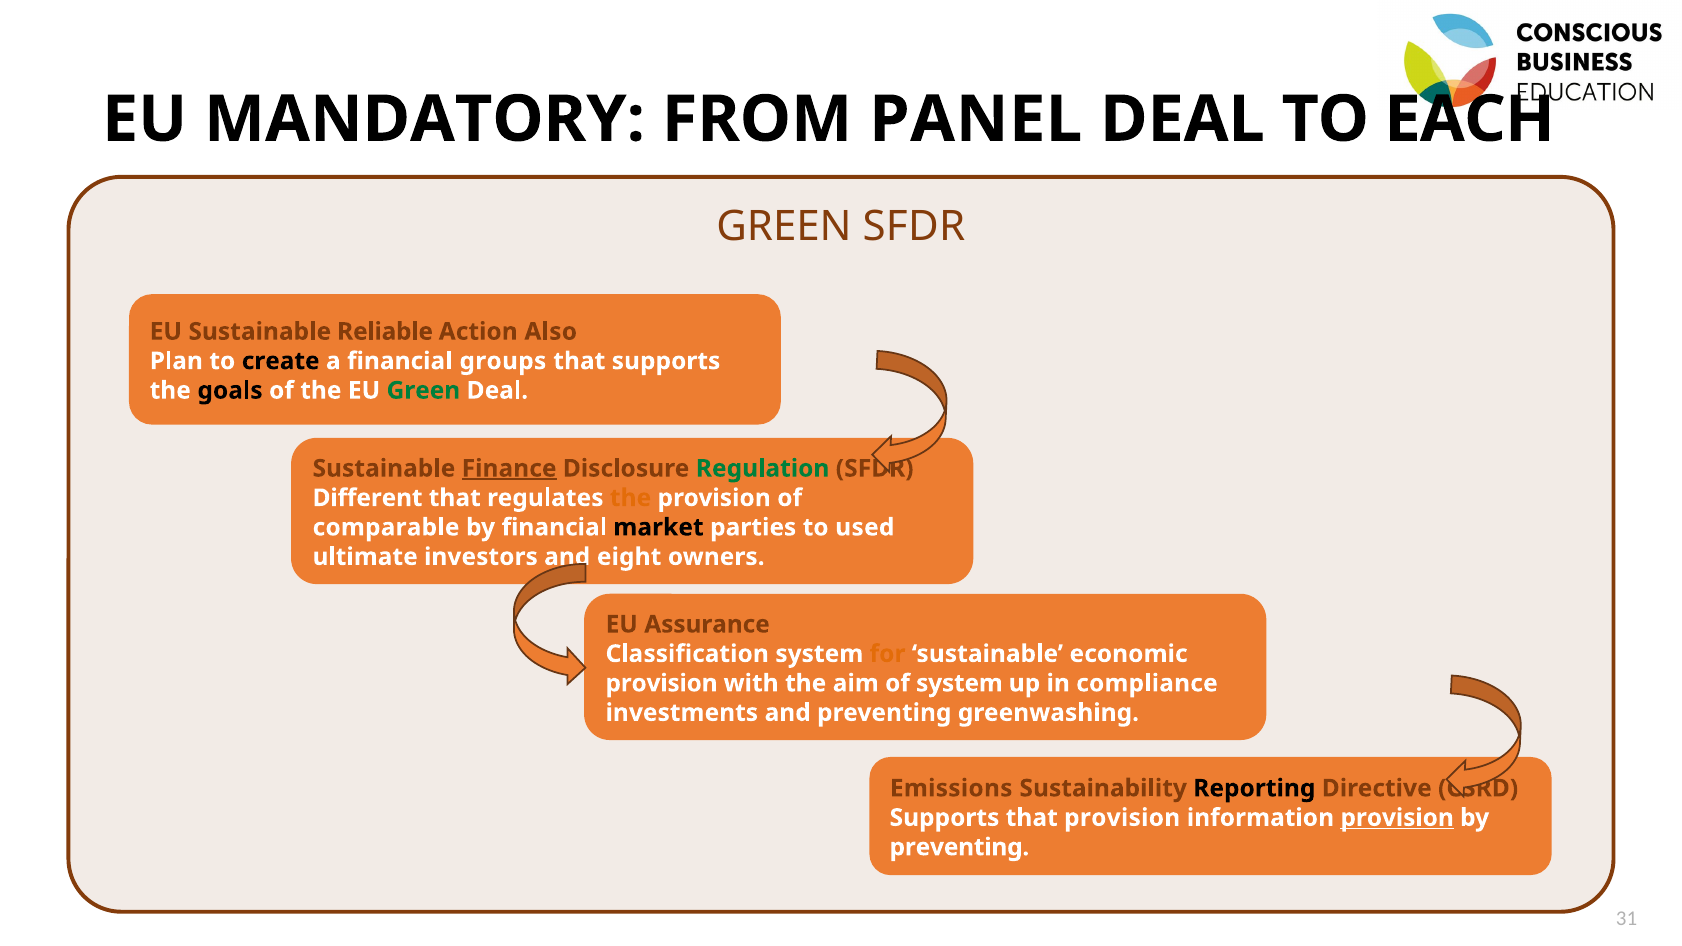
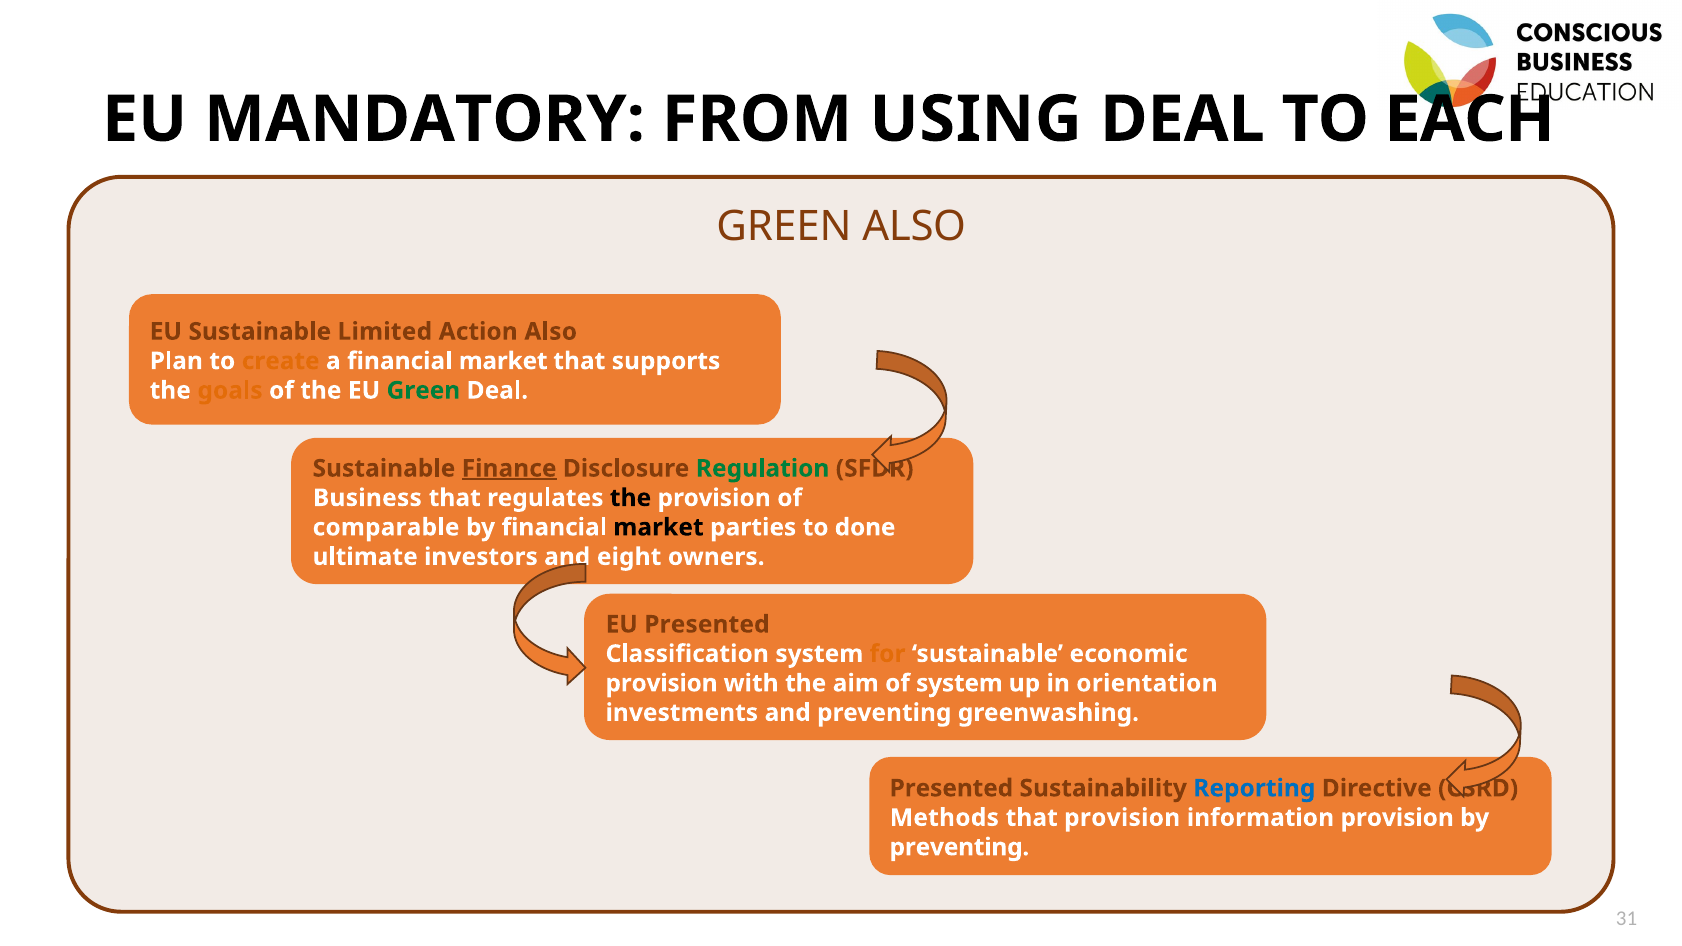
PANEL: PANEL -> USING (976, 119)
GREEN SFDR: SFDR -> ALSO (914, 227)
Reliable: Reliable -> Limited (385, 332)
create colour: black -> orange (281, 361)
a financial groups: groups -> market (503, 361)
goals colour: black -> orange (230, 391)
Different: Different -> Business (367, 498)
the colour: orange -> black (631, 498)
used: used -> done (865, 527)
EU Assurance: Assurance -> Presented (707, 624)
compliance: compliance -> orientation (1147, 683)
Emissions: Emissions -> Presented (951, 788)
Reporting colour: black -> blue (1254, 788)
Supports: Supports -> Methods (944, 818)
provision underline: present -> none (1397, 818)
